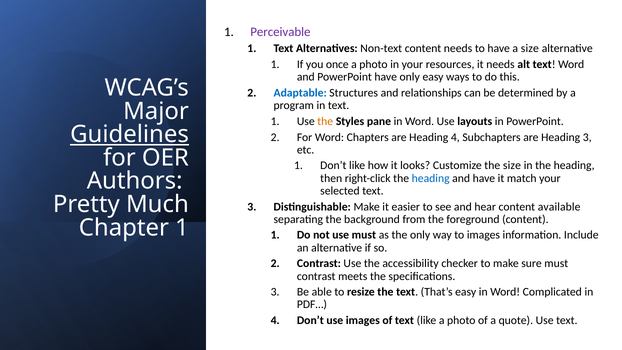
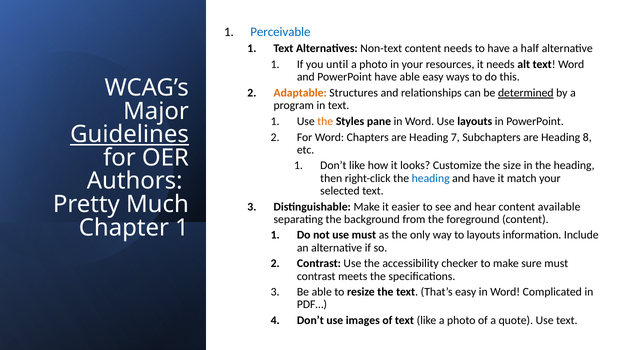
Perceivable colour: purple -> blue (280, 32)
a size: size -> half (530, 49)
once: once -> until (337, 64)
have only: only -> able (410, 77)
Adaptable colour: blue -> orange (300, 93)
determined underline: none -> present (526, 93)
Heading 4: 4 -> 7 (455, 137)
Heading 3: 3 -> 8 (587, 137)
to images: images -> layouts (483, 235)
